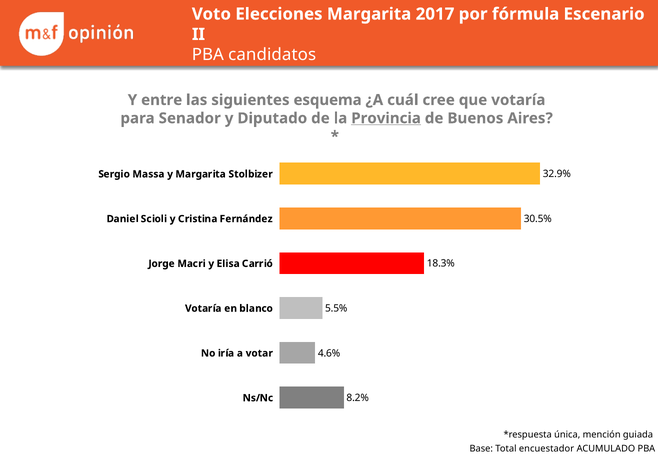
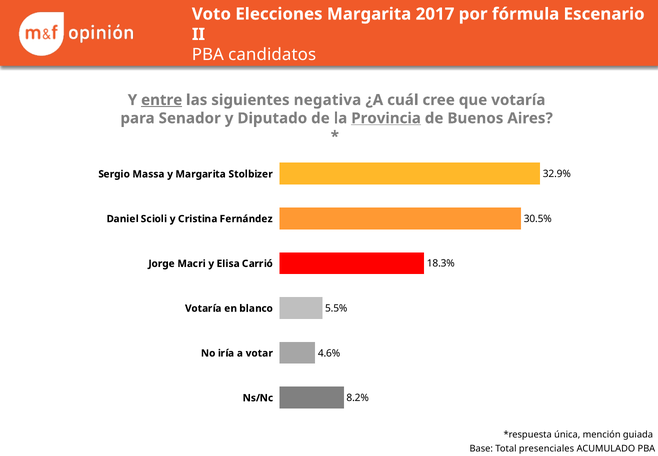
entre underline: none -> present (162, 100)
esquema: esquema -> negativa (327, 100)
encuestador: encuestador -> presenciales (547, 448)
